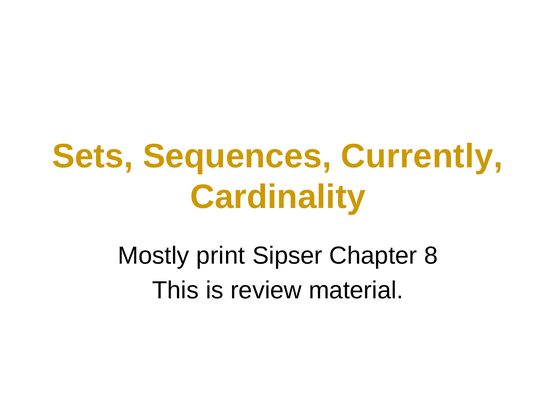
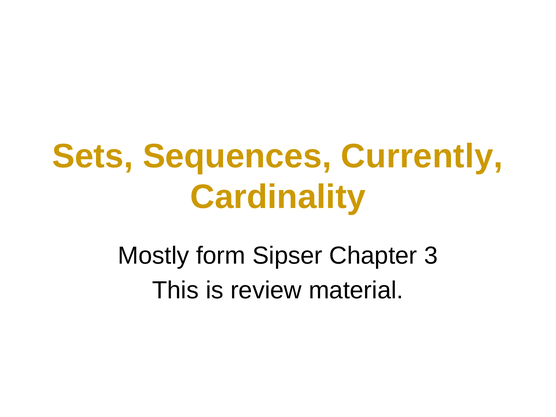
print: print -> form (221, 256)
8: 8 -> 3 (431, 256)
